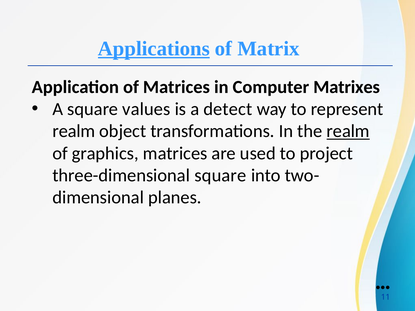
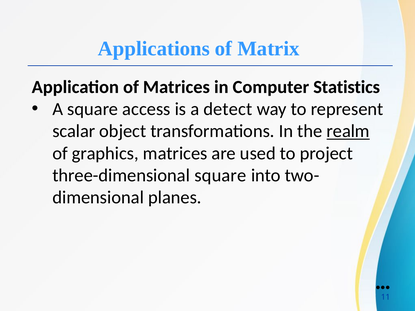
Applications underline: present -> none (154, 49)
Matrixes: Matrixes -> Statistics (347, 87)
values: values -> access (146, 109)
realm: realm -> scalar (74, 131)
